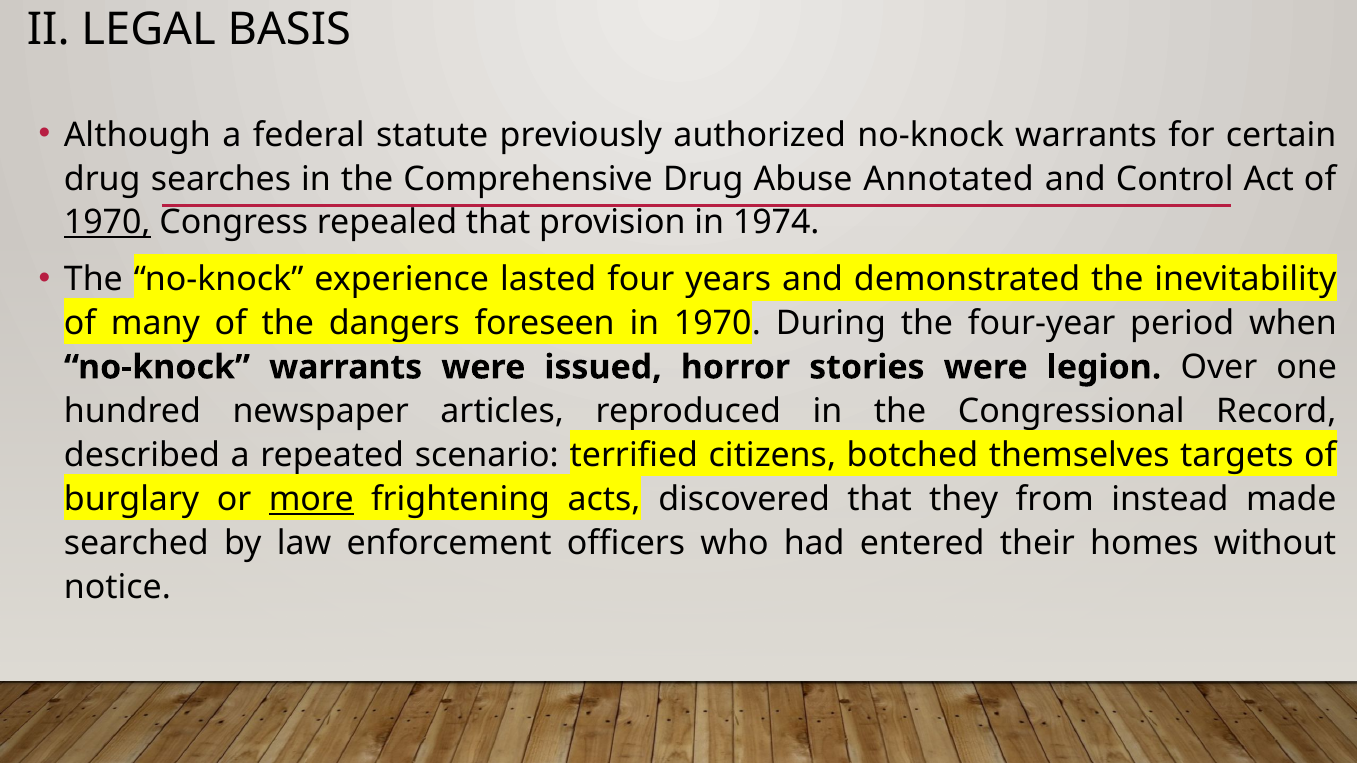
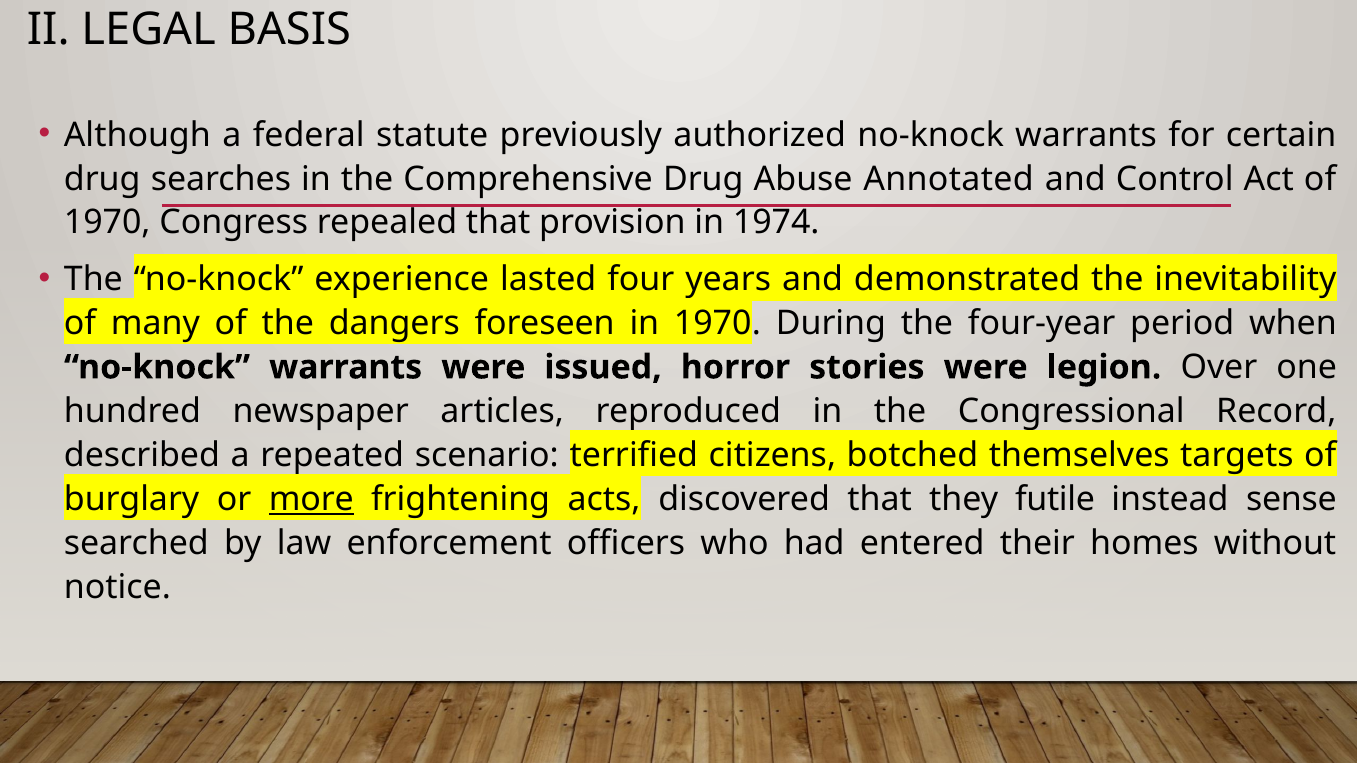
1970 underline: present -> none (107, 223)
from: from -> futile (1055, 499)
made: made -> sense (1291, 499)
